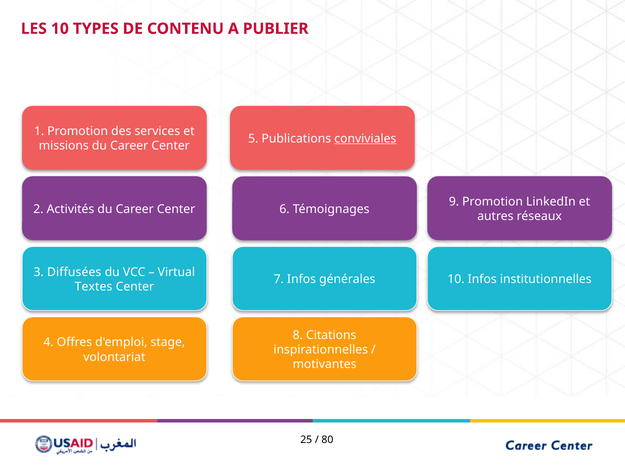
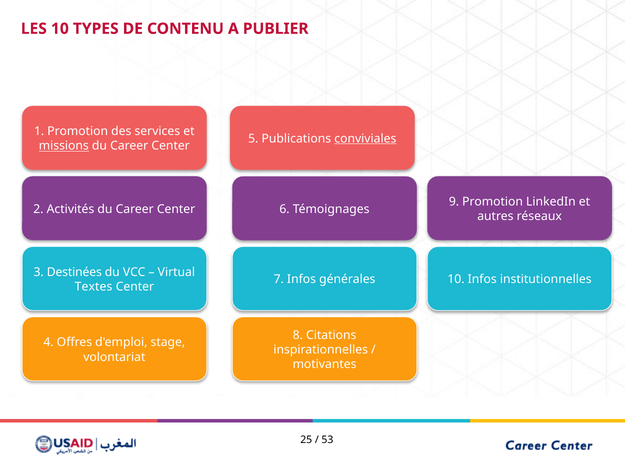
missions underline: none -> present (64, 146)
Diffusées: Diffusées -> Destinées (74, 272)
80: 80 -> 53 (327, 440)
